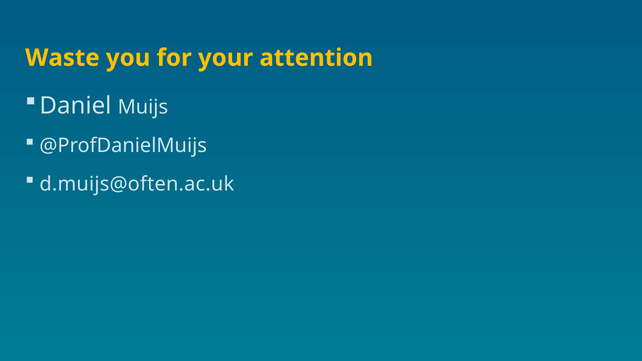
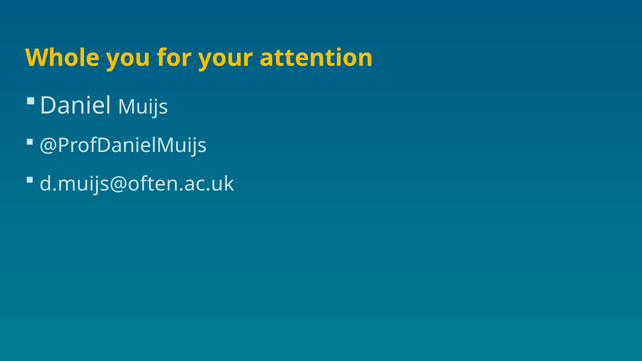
Waste: Waste -> Whole (63, 58)
